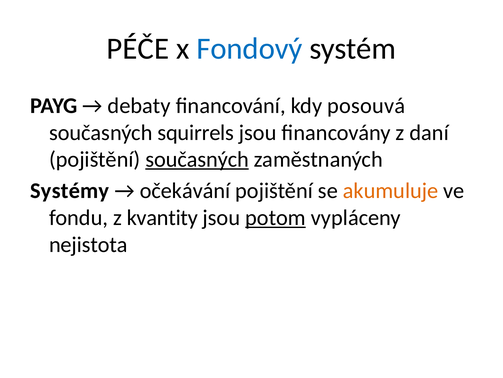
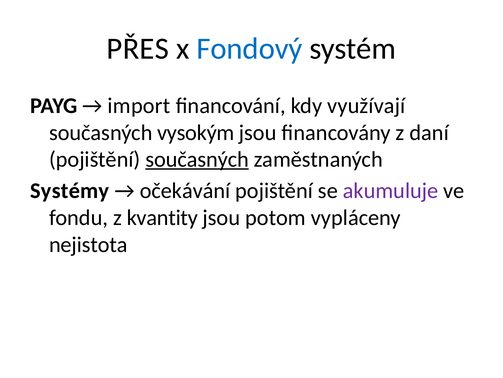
PÉČE: PÉČE -> PŘES (138, 49)
debaty: debaty -> import (139, 106)
posouvá: posouvá -> využívají (366, 106)
squirrels: squirrels -> vysokým (196, 132)
akumuluje colour: orange -> purple (391, 190)
potom underline: present -> none (276, 217)
